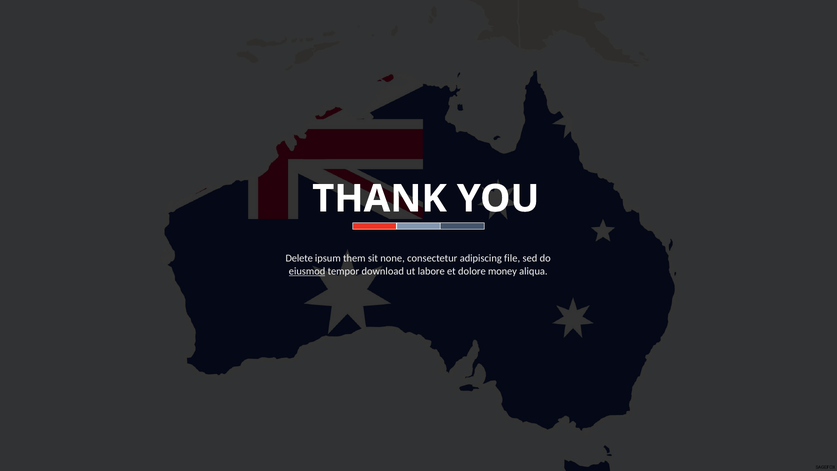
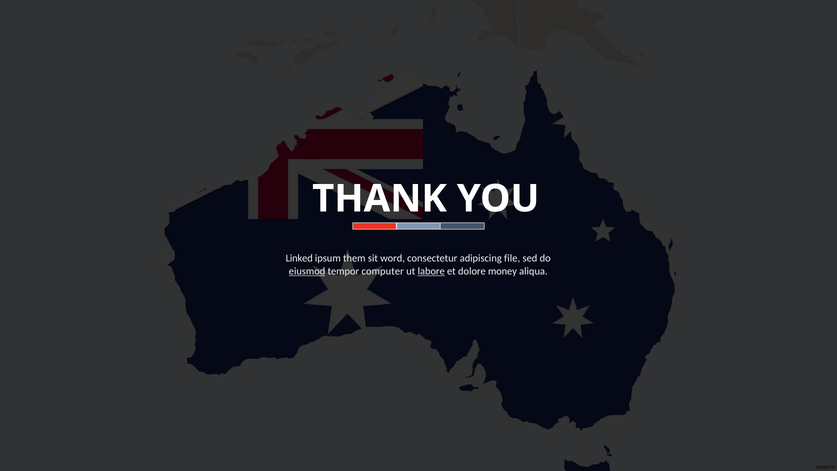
Delete: Delete -> Linked (299, 258)
none: none -> word (393, 258)
download: download -> computer (383, 271)
labore underline: none -> present (431, 271)
